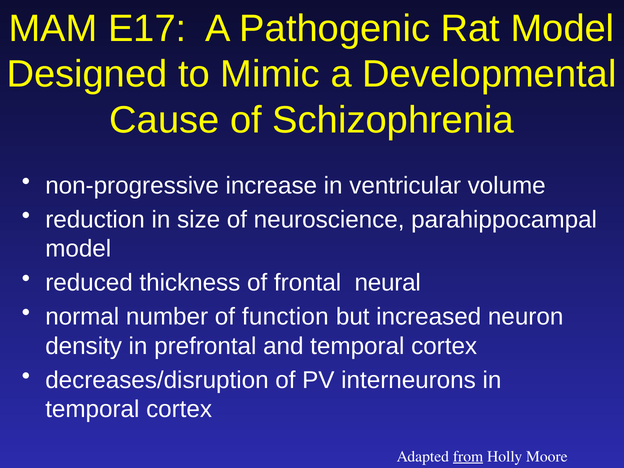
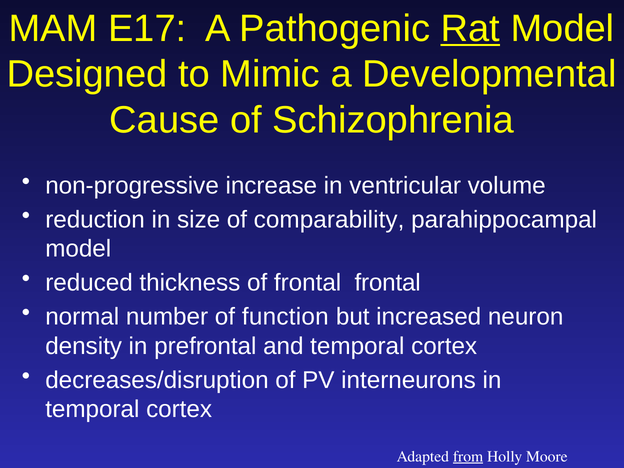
Rat underline: none -> present (470, 29)
neuroscience: neuroscience -> comparability (329, 220)
frontal neural: neural -> frontal (388, 283)
